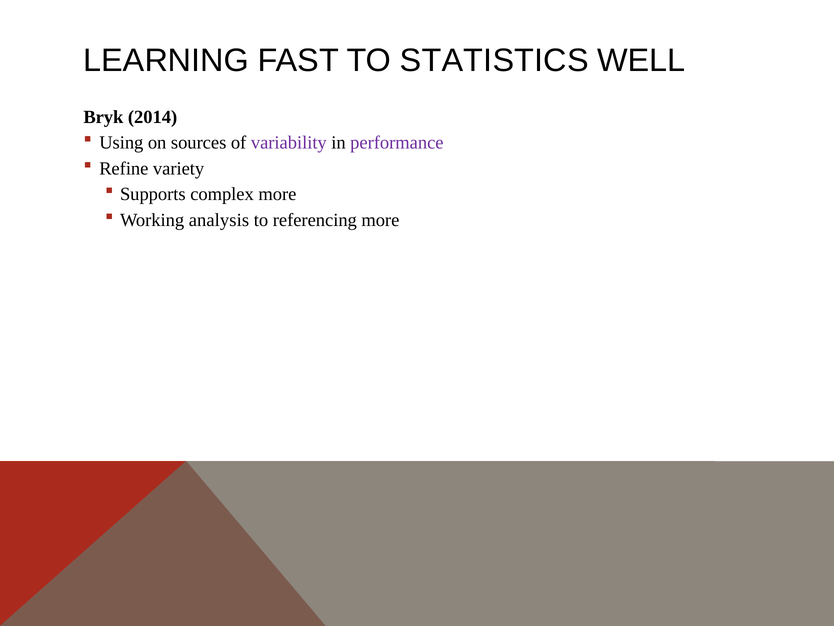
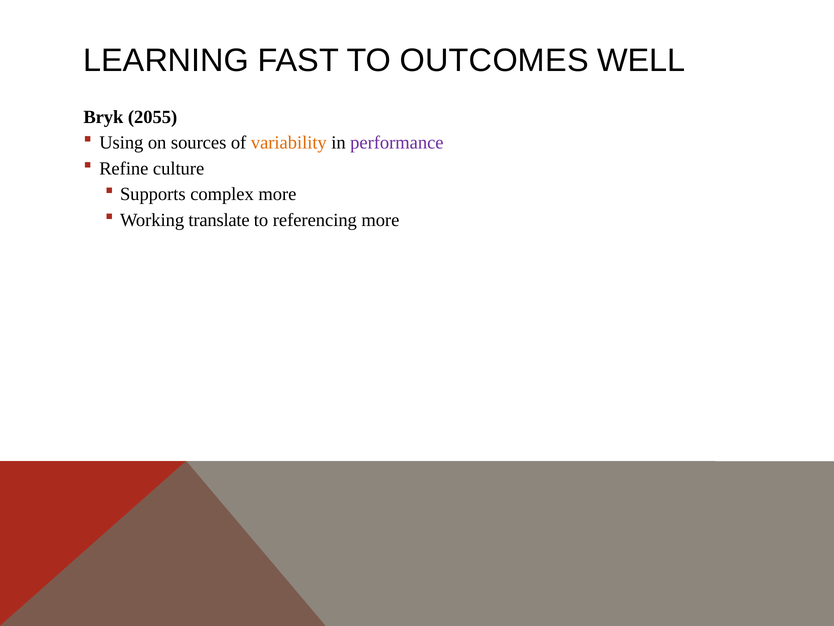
STATISTICS: STATISTICS -> OUTCOMES (494, 61)
2014: 2014 -> 2055 (153, 117)
variability colour: purple -> orange (289, 143)
variety: variety -> culture (179, 168)
analysis: analysis -> translate (219, 220)
